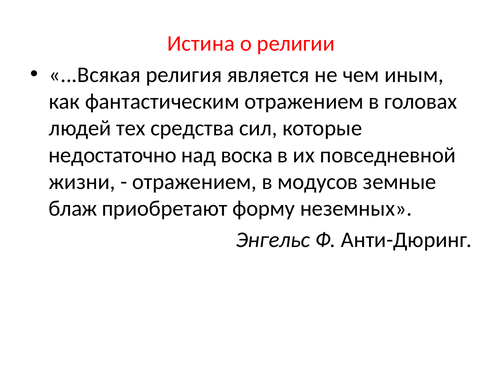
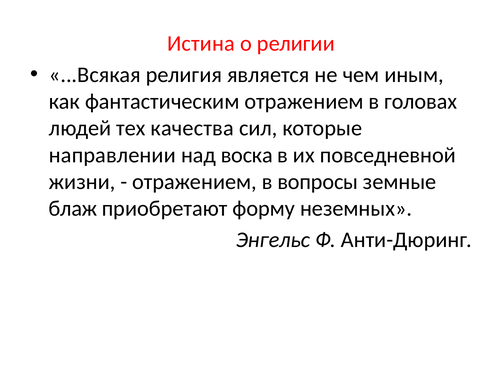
средства: средства -> качества (192, 128)
недостаточно: недостаточно -> направлении (112, 155)
модусов: модусов -> вопросы (318, 182)
